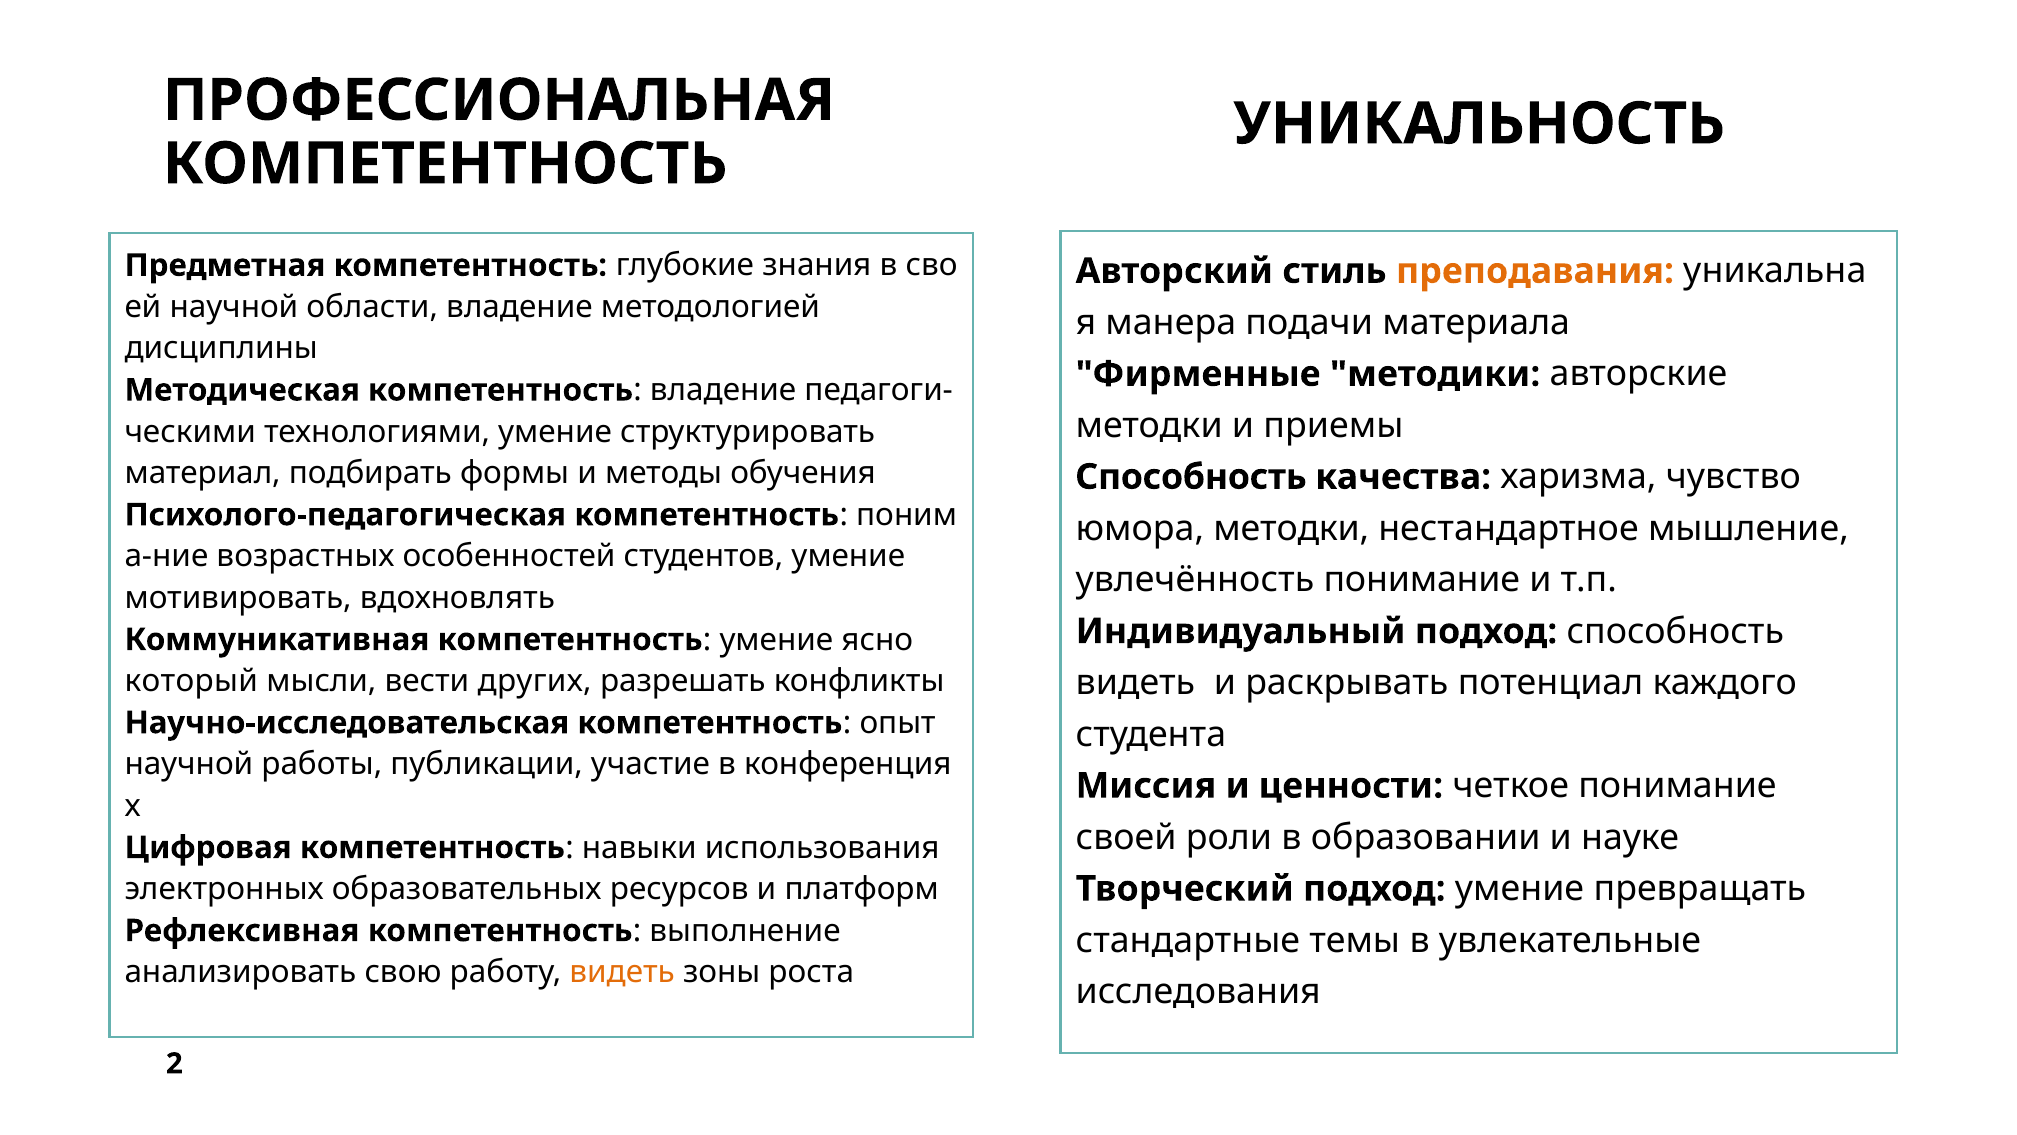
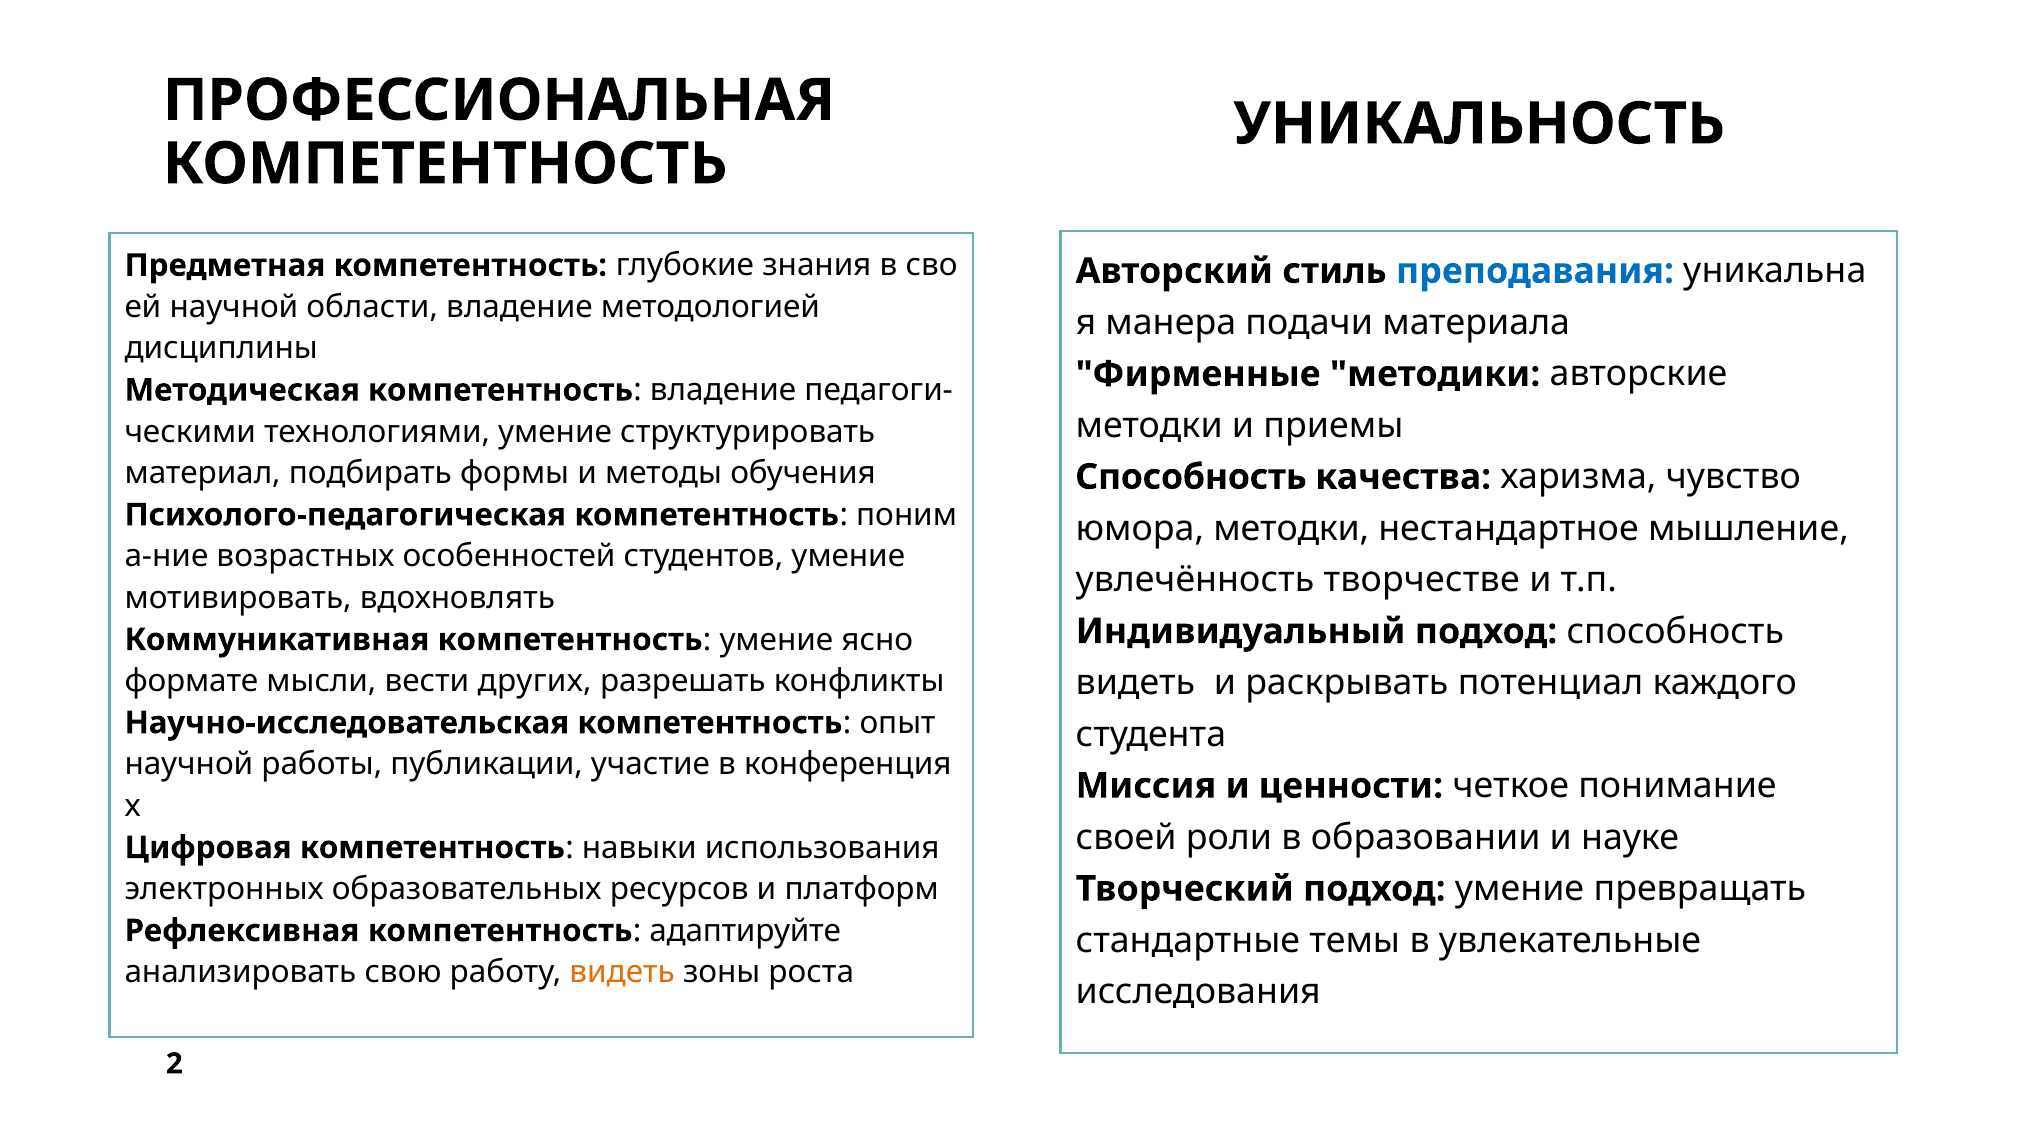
преподавания colour: orange -> blue (1535, 271)
увлечённость понимание: понимание -> творчестве (1422, 580)
который: который -> формате (191, 681)
выполнение: выполнение -> адаптируйте (745, 930)
